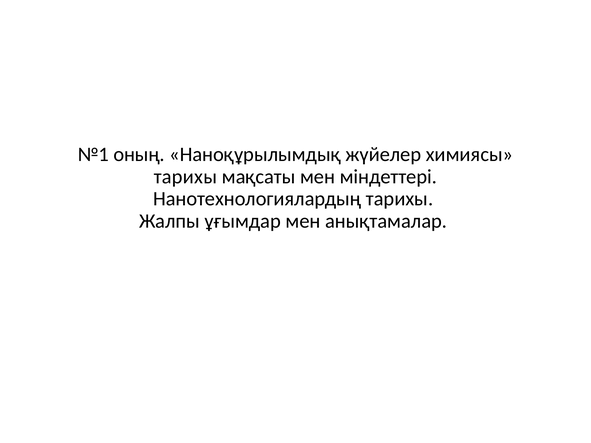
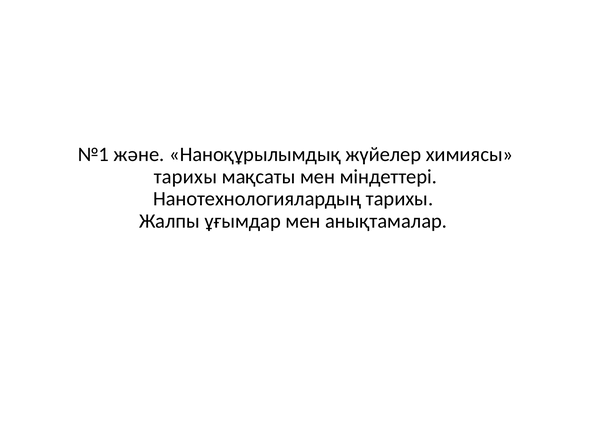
оның: оның -> және (139, 155)
